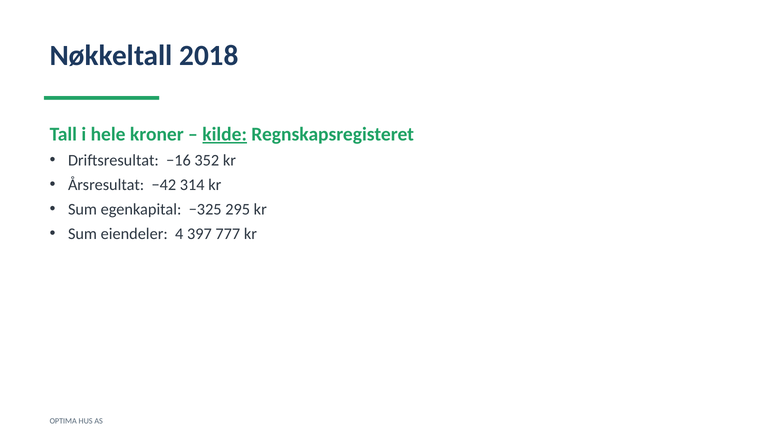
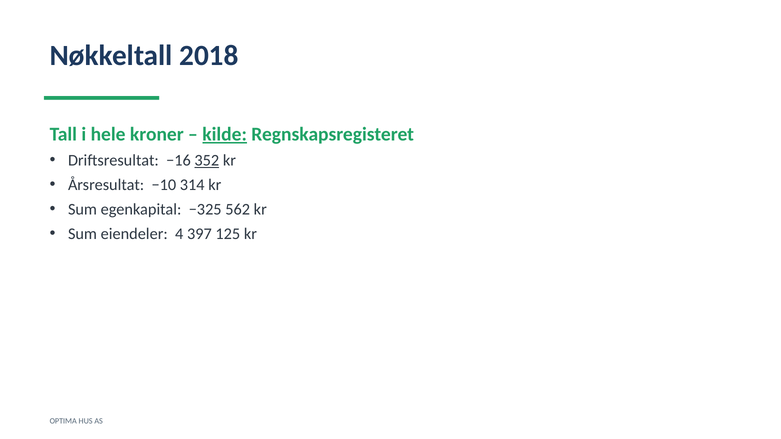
352 underline: none -> present (207, 161)
−42: −42 -> −10 (164, 185)
295: 295 -> 562 (238, 209)
777: 777 -> 125 (228, 234)
